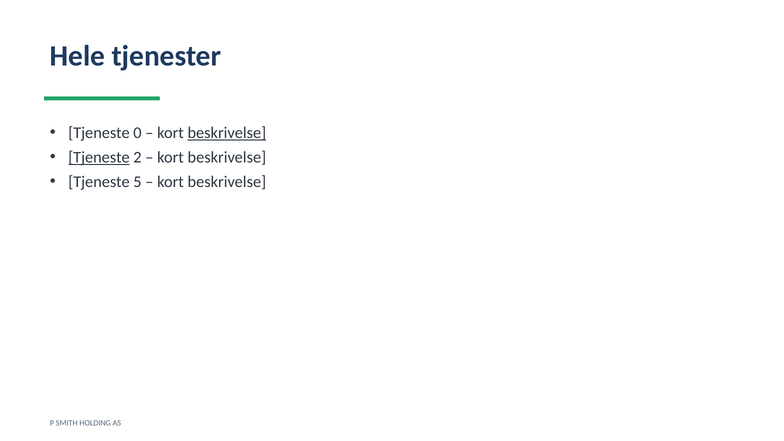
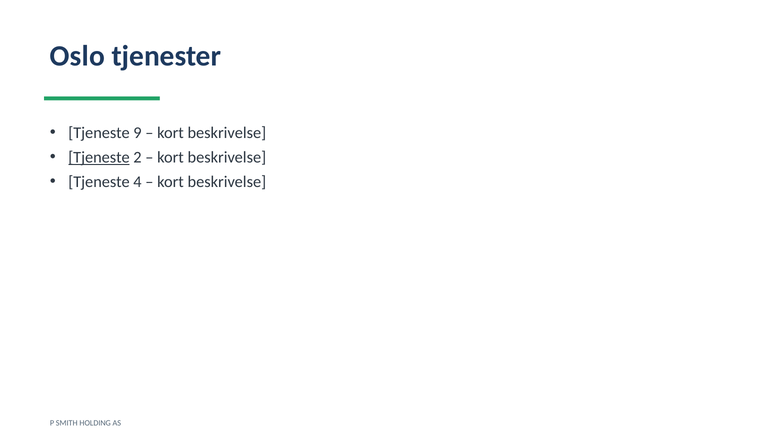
Hele: Hele -> Oslo (77, 56)
0: 0 -> 9 (137, 133)
beskrivelse underline: present -> none (227, 133)
5: 5 -> 4 (137, 182)
